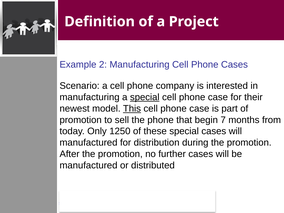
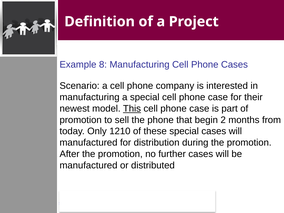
2: 2 -> 8 (103, 65)
special underline: present -> none (145, 97)
7: 7 -> 2 (223, 120)
1250: 1250 -> 1210 (120, 131)
